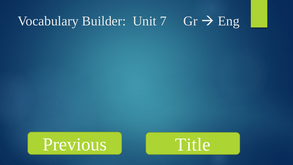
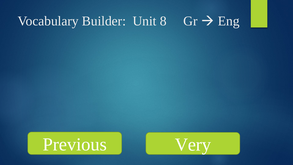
7: 7 -> 8 (163, 21)
Title: Title -> Very (193, 145)
